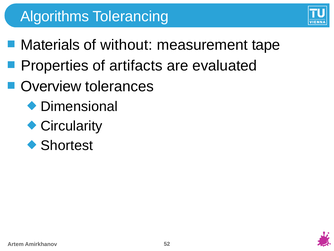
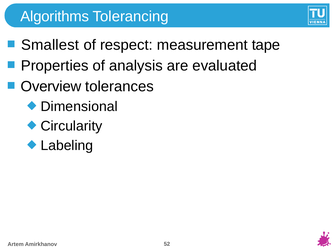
Materials: Materials -> Smallest (50, 45)
without: without -> respect (126, 45)
artifacts: artifacts -> analysis (136, 66)
Shortest: Shortest -> Labeling (67, 145)
